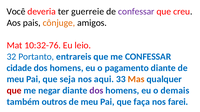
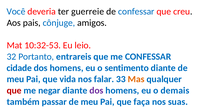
Você colour: black -> blue (16, 12)
confessar colour: purple -> blue (136, 12)
cônjuge colour: orange -> blue (59, 23)
10:32-76: 10:32-76 -> 10:32-53 (43, 46)
pagamento: pagamento -> sentimento (127, 68)
seja: seja -> vida (68, 80)
aqui: aqui -> falar (104, 80)
outros: outros -> passar (54, 102)
farei: farei -> suas (178, 102)
